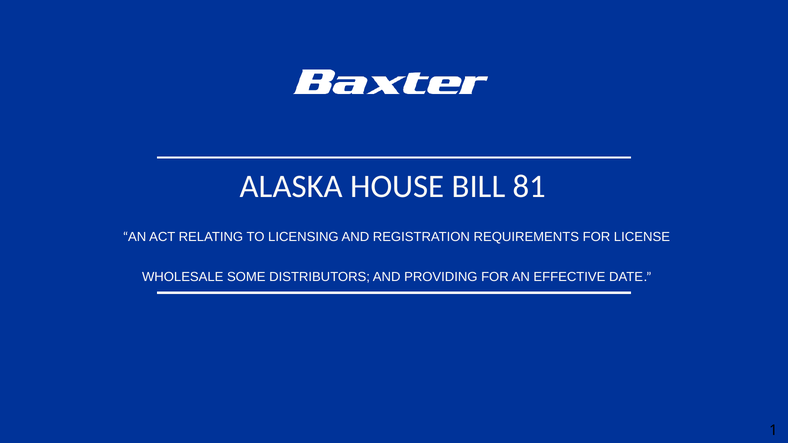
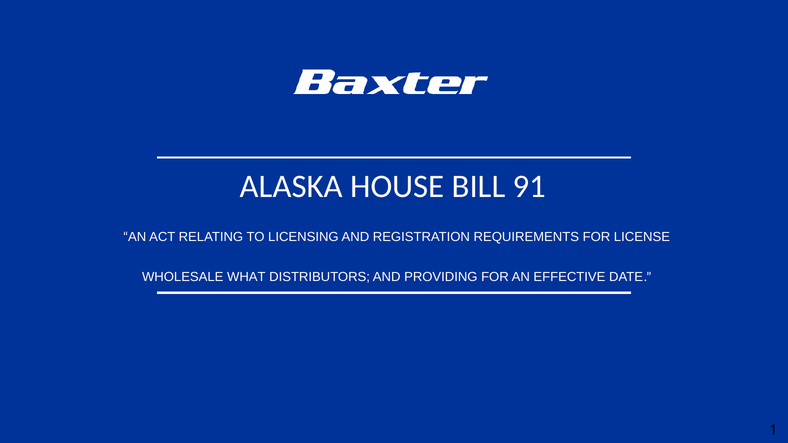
81: 81 -> 91 (529, 187)
SOME: SOME -> WHAT (246, 277)
